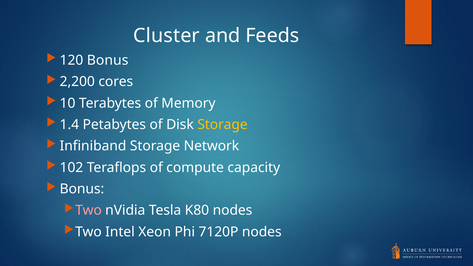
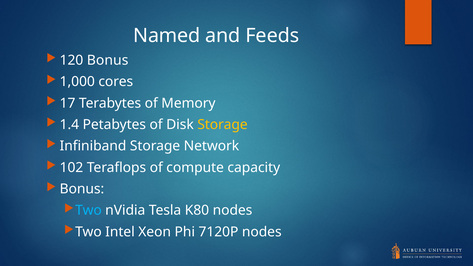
Cluster: Cluster -> Named (167, 36)
2,200: 2,200 -> 1,000 (77, 82)
10: 10 -> 17 (68, 103)
Two colour: pink -> light blue (89, 210)
